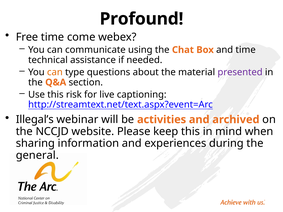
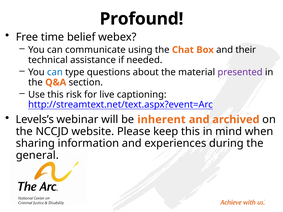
come: come -> belief (81, 37)
and time: time -> their (246, 50)
can colour: orange -> blue (55, 72)
Illegal’s: Illegal’s -> Levels’s (35, 120)
activities: activities -> inherent (161, 120)
